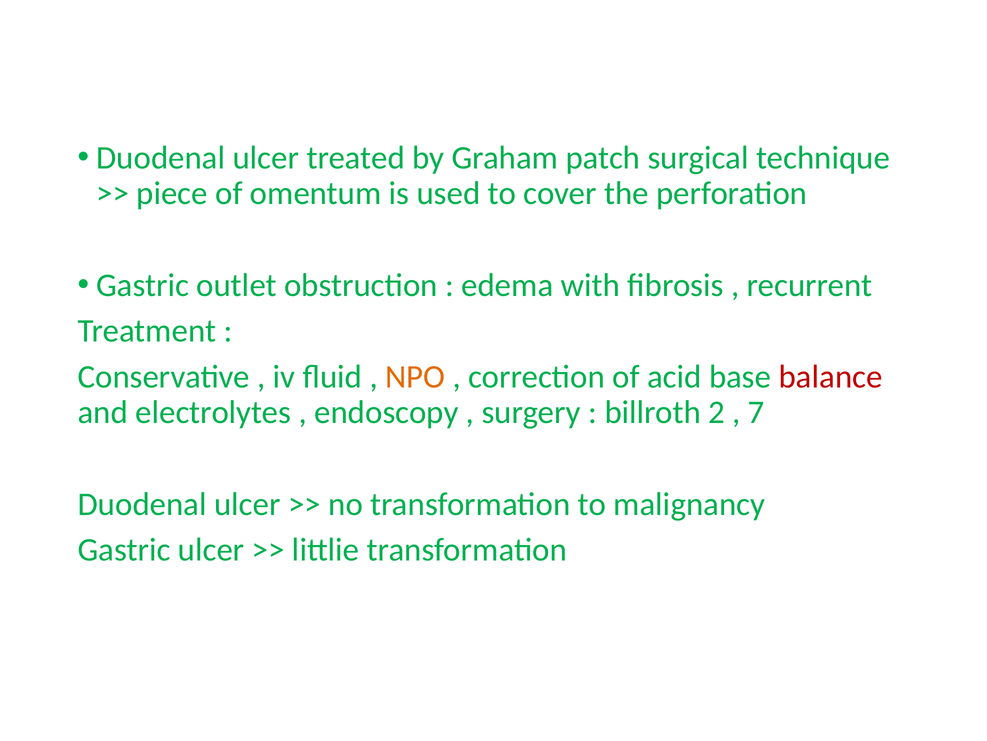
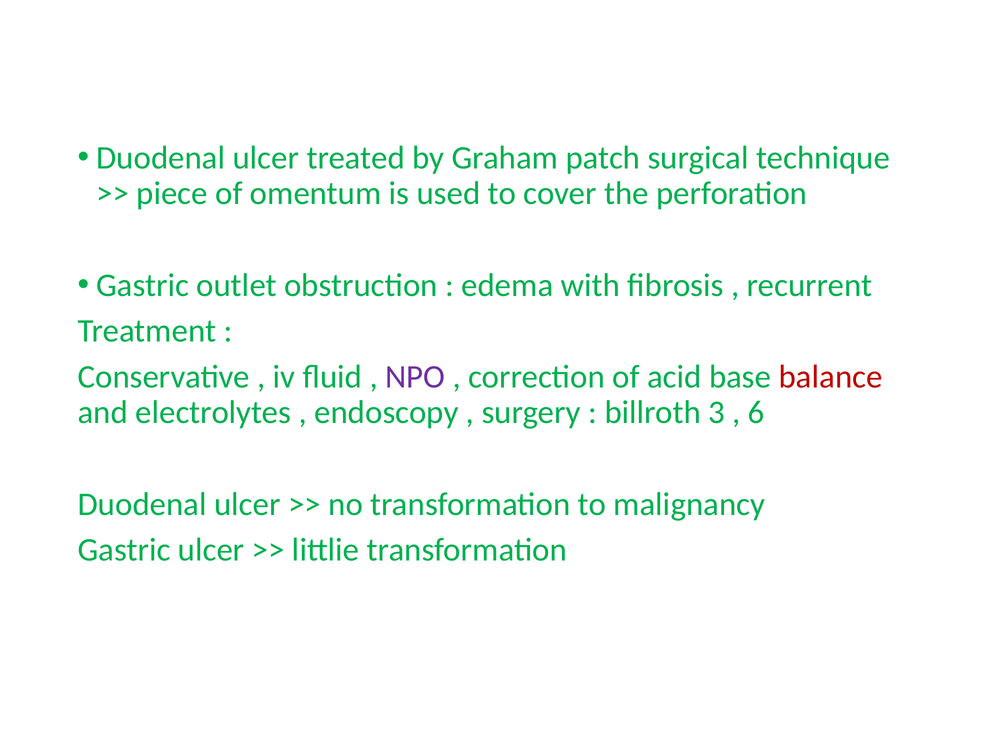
NPO colour: orange -> purple (415, 377)
2: 2 -> 3 (717, 412)
7: 7 -> 6 (756, 412)
